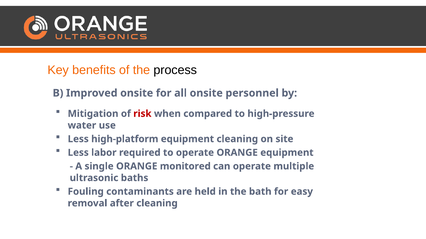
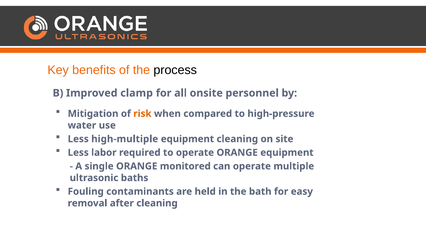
Improved onsite: onsite -> clamp (137, 93)
risk colour: red -> orange (142, 114)
high-platform: high-platform -> high-multiple (125, 139)
